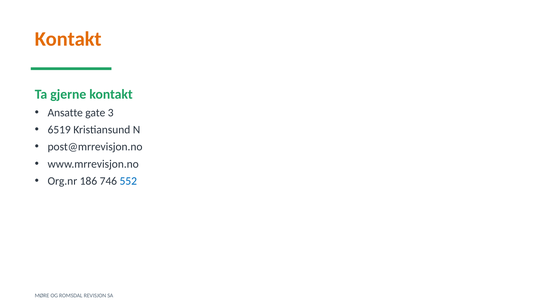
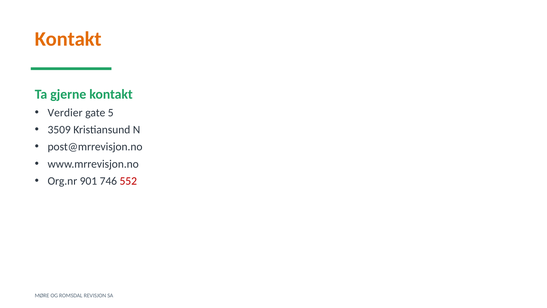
Ansatte: Ansatte -> Verdier (65, 112)
3: 3 -> 5 (111, 112)
6519: 6519 -> 3509 (59, 130)
186: 186 -> 901 (88, 181)
552 colour: blue -> red (128, 181)
